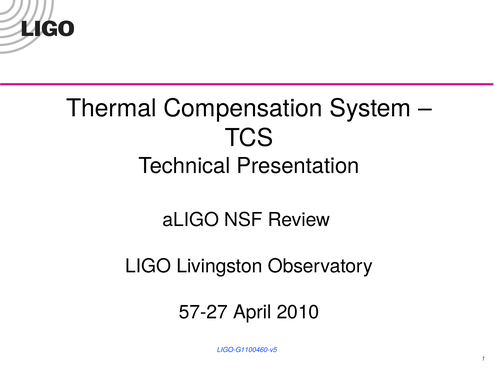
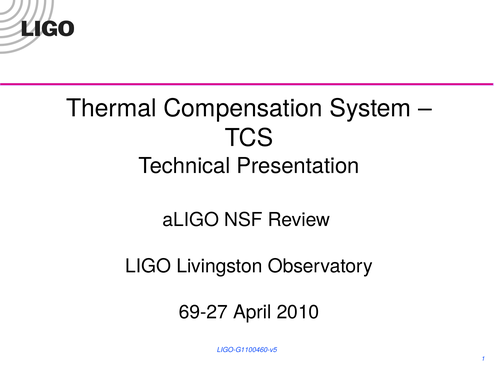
57-27: 57-27 -> 69-27 (203, 313)
